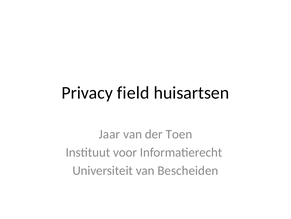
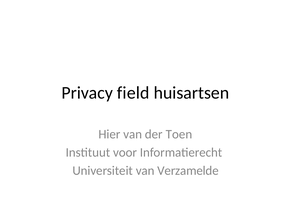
Jaar: Jaar -> Hier (109, 134)
Bescheiden: Bescheiden -> Verzamelde (188, 170)
